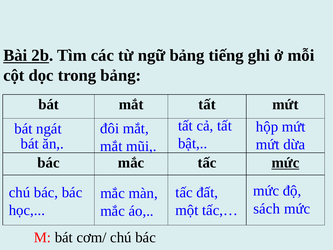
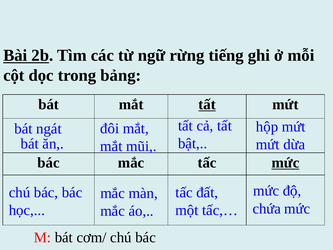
ngữ bảng: bảng -> rừng (187, 55)
tất underline: none -> present (207, 104)
sách: sách -> chứa (267, 208)
